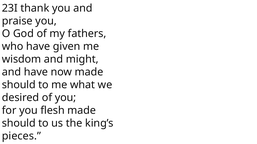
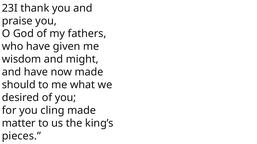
flesh: flesh -> cling (53, 111)
should: should -> matter (19, 124)
